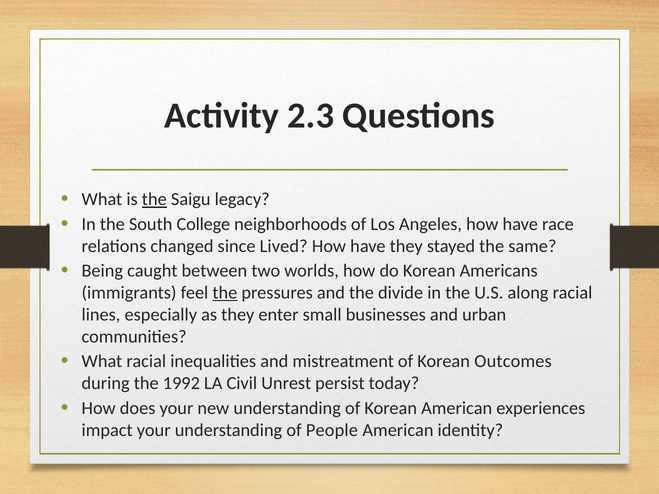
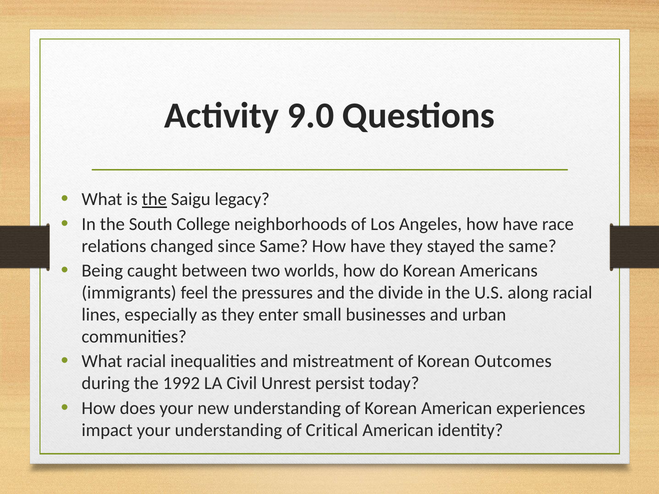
2.3: 2.3 -> 9.0 (311, 115)
since Lived: Lived -> Same (284, 246)
the underline: present -> none (225, 293)
People: People -> Critical (332, 430)
